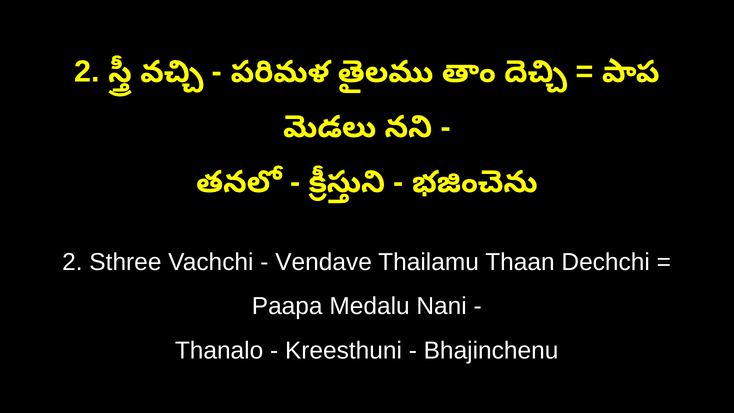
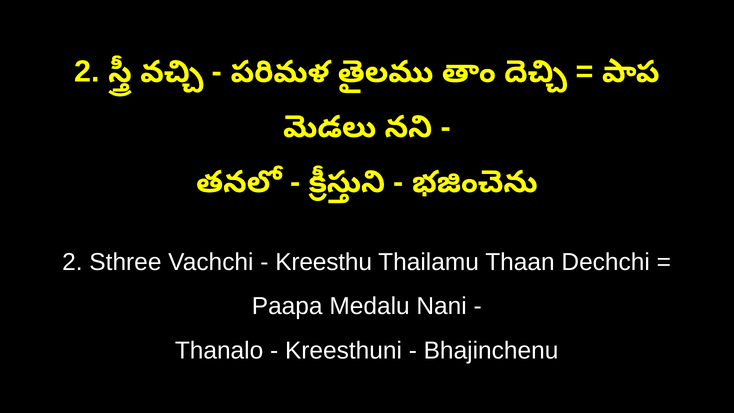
Vendave: Vendave -> Kreesthu (324, 262)
